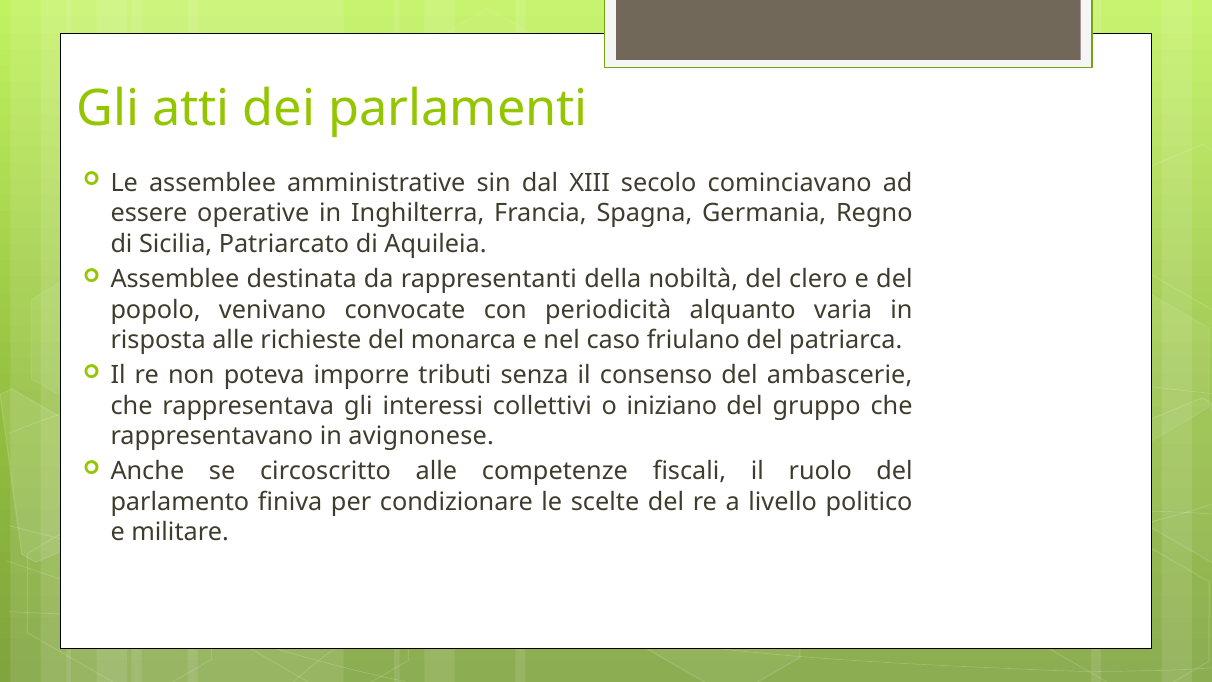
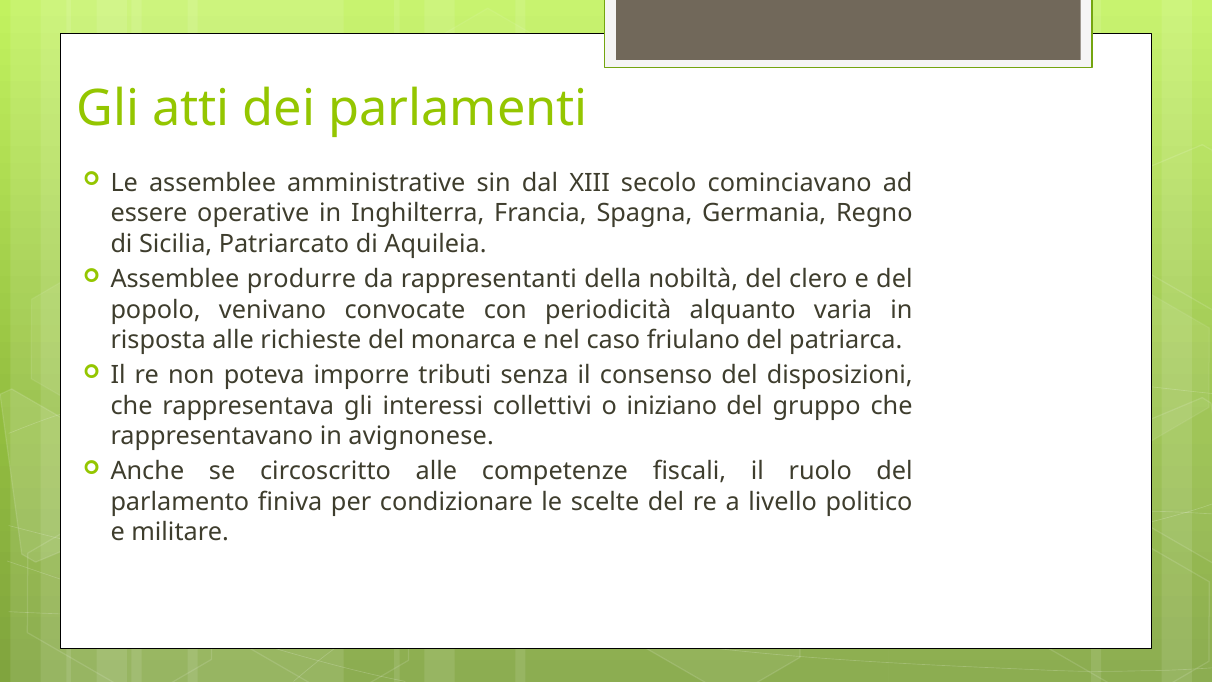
destinata: destinata -> produrre (302, 279)
ambascerie: ambascerie -> disposizioni (840, 375)
